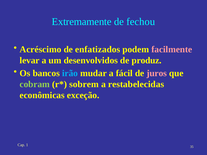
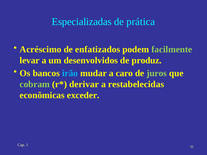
Extremamente: Extremamente -> Especializadas (82, 22)
fechou: fechou -> prática (141, 22)
facilmente colour: pink -> light green (172, 49)
fácil: fácil -> caro (124, 73)
juros colour: pink -> light green (157, 73)
sobrem: sobrem -> derivar (84, 84)
exceção: exceção -> exceder (83, 95)
